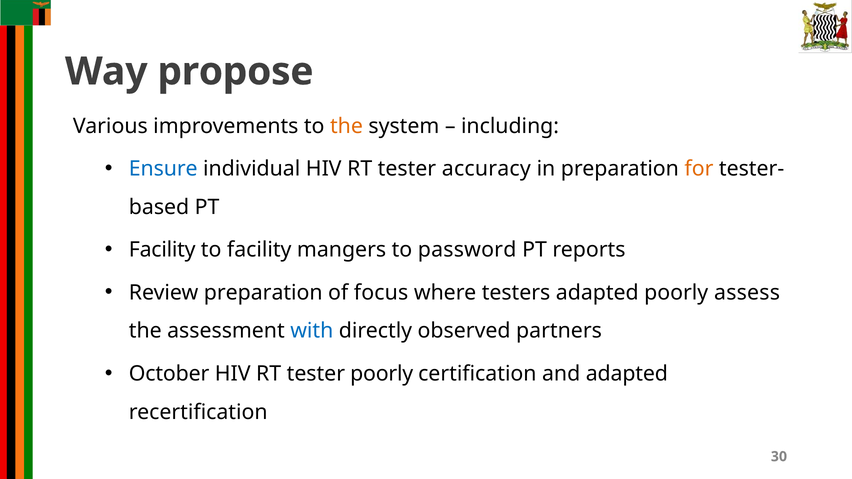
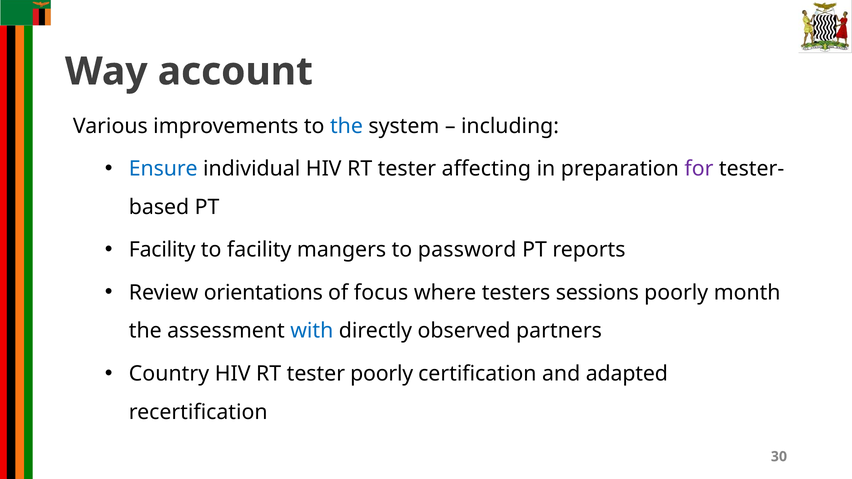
propose: propose -> account (235, 72)
the colour: orange -> blue (346, 126)
accuracy: accuracy -> affecting (486, 169)
for colour: orange -> purple (699, 169)
Review preparation: preparation -> orientations (263, 293)
testers adapted: adapted -> sessions (597, 293)
assess: assess -> month (747, 293)
October: October -> Country (169, 374)
